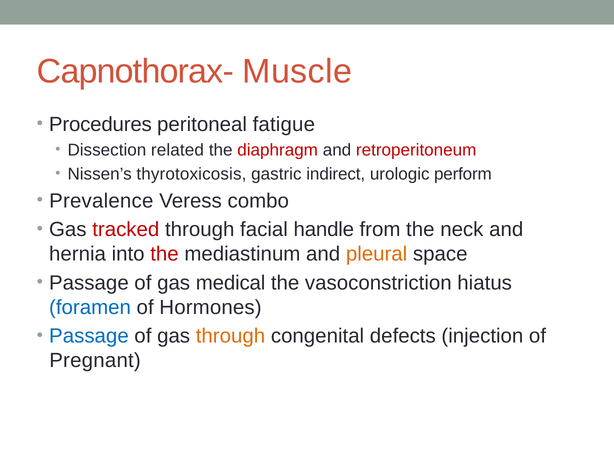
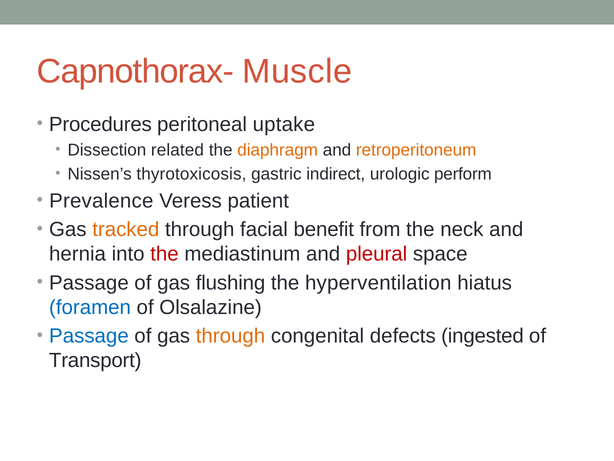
fatigue: fatigue -> uptake (284, 124)
diaphragm colour: red -> orange (278, 150)
retroperitoneum colour: red -> orange (416, 150)
combo: combo -> patient (258, 201)
tracked colour: red -> orange (126, 229)
handle: handle -> benefit (324, 229)
pleural colour: orange -> red (377, 254)
medical: medical -> flushing (231, 283)
vasoconstriction: vasoconstriction -> hyperventilation (378, 283)
Hormones: Hormones -> Olsalazine (211, 307)
injection: injection -> ingested (483, 336)
Pregnant: Pregnant -> Transport (95, 360)
